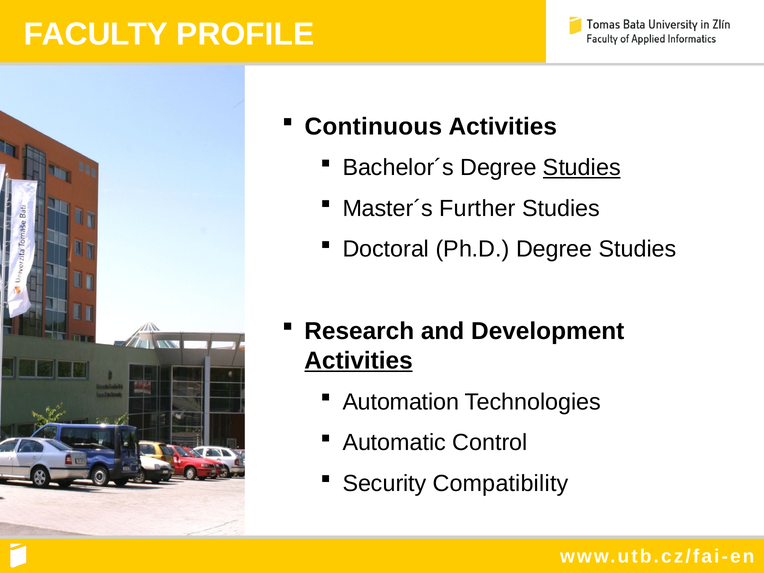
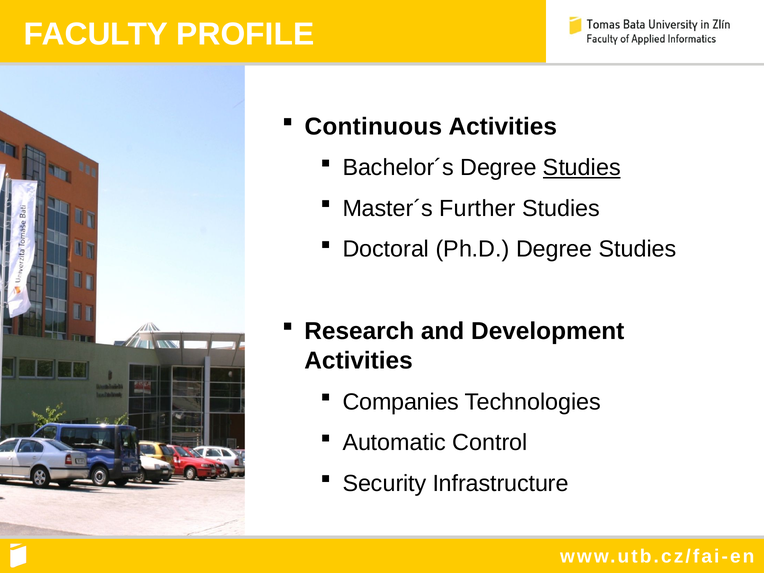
Activities underline: present -> none (359, 361)
Automation: Automation -> Companies (401, 402)
Compatibility: Compatibility -> Infrastructure (501, 483)
